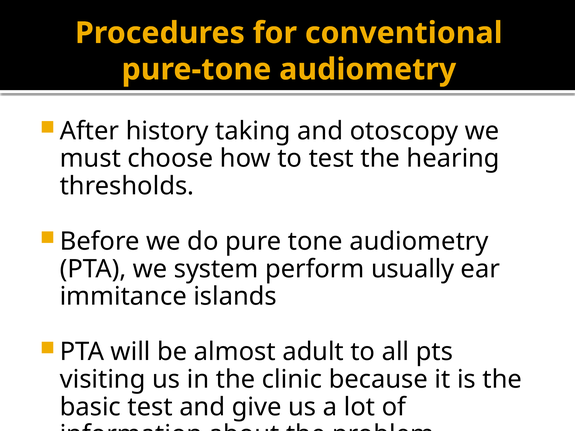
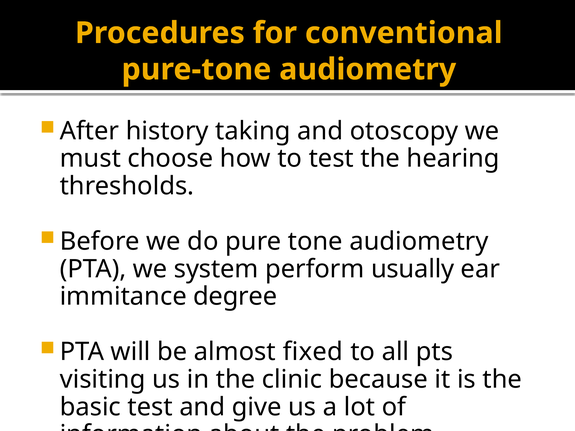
islands: islands -> degree (235, 297)
adult: adult -> fixed (313, 352)
